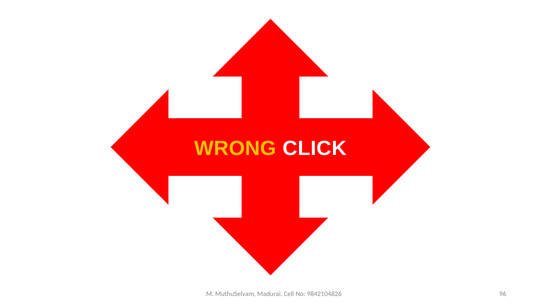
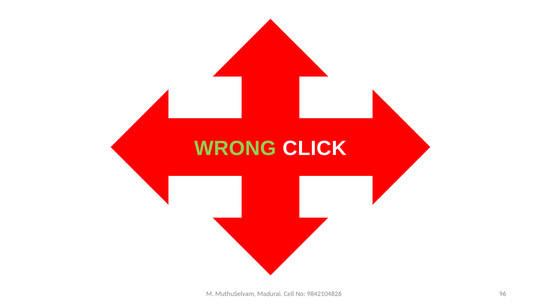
WRONG colour: yellow -> light green (235, 149)
